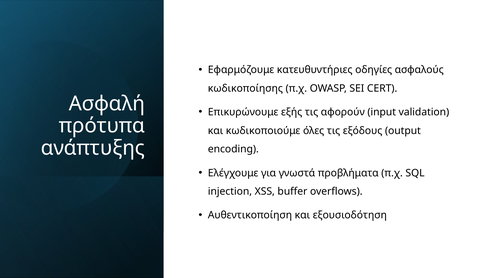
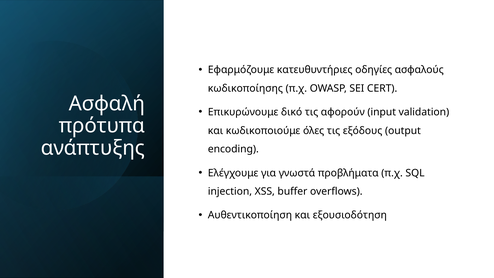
εξής: εξής -> δικό (292, 112)
